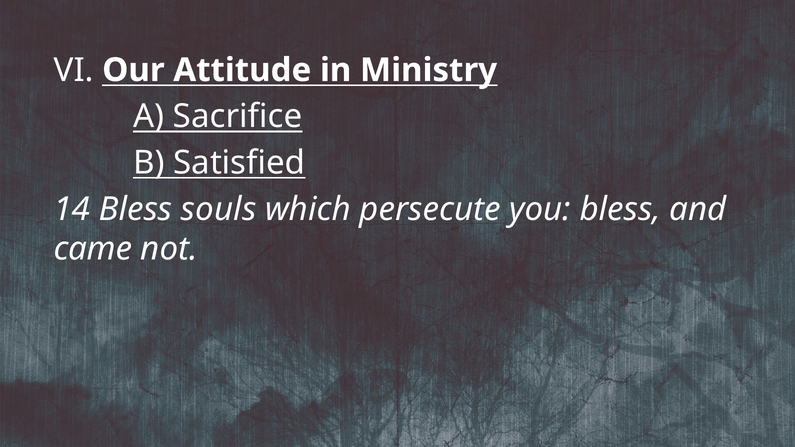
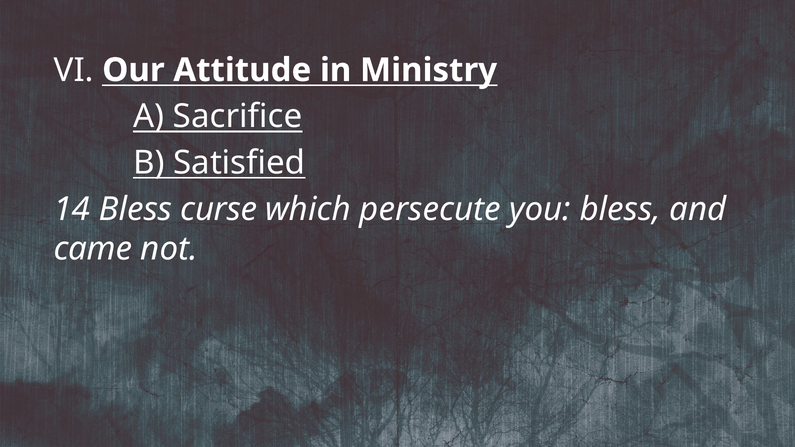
souls: souls -> curse (219, 209)
